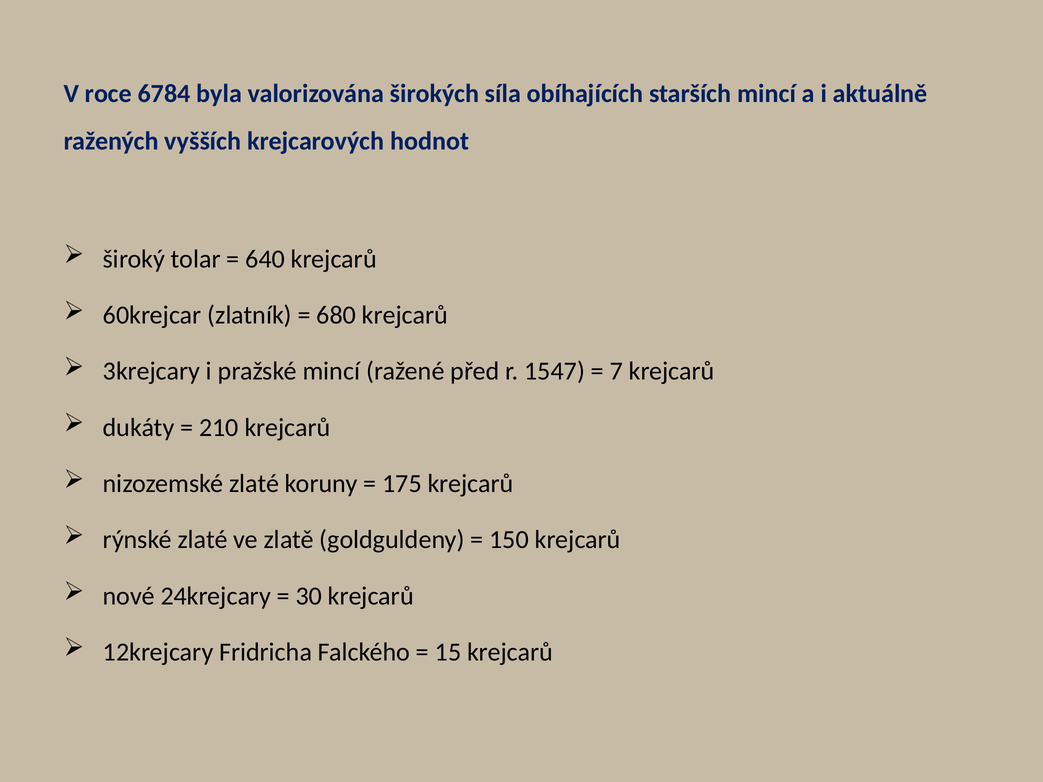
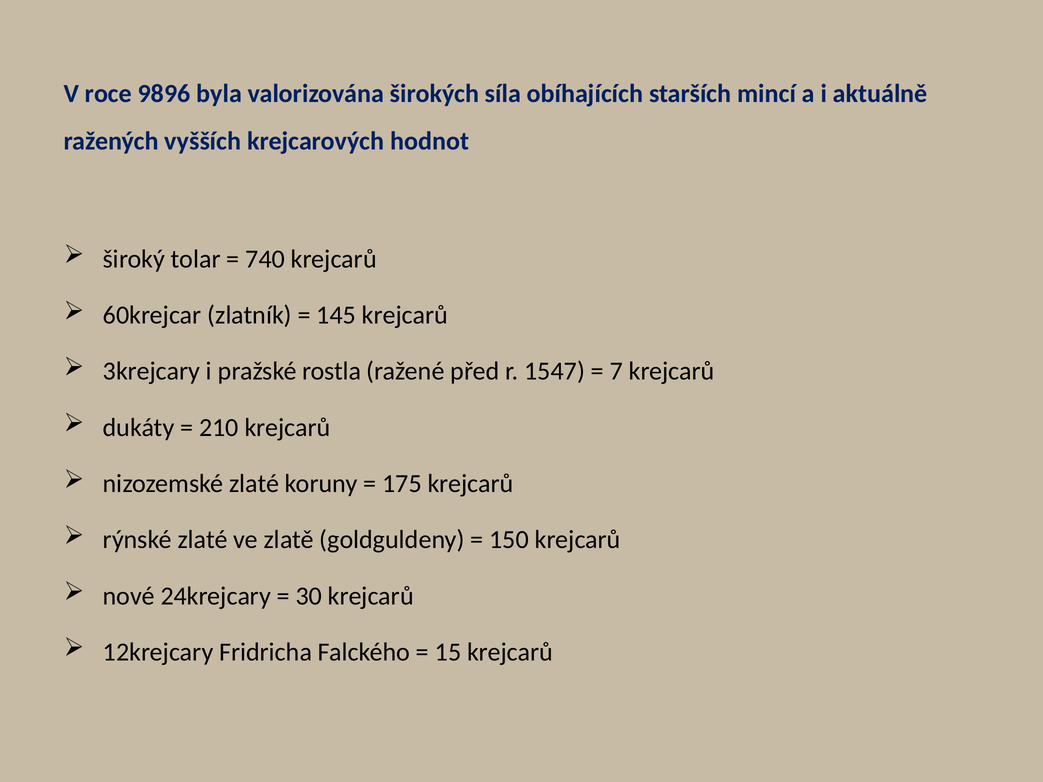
6784: 6784 -> 9896 (164, 94)
640: 640 -> 740 (265, 259)
680: 680 -> 145 (336, 315)
pražské mincí: mincí -> rostla (332, 371)
